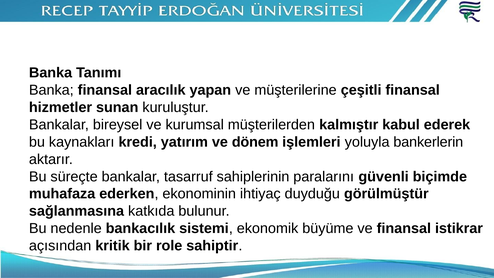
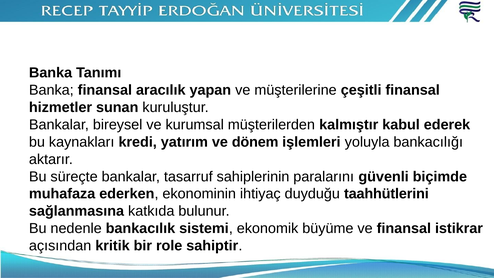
bankerlerin: bankerlerin -> bankacılığı (428, 142)
görülmüştür: görülmüştür -> taahhütlerini (386, 194)
